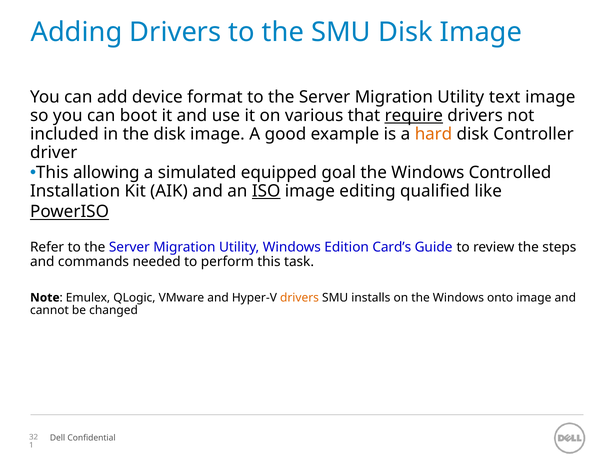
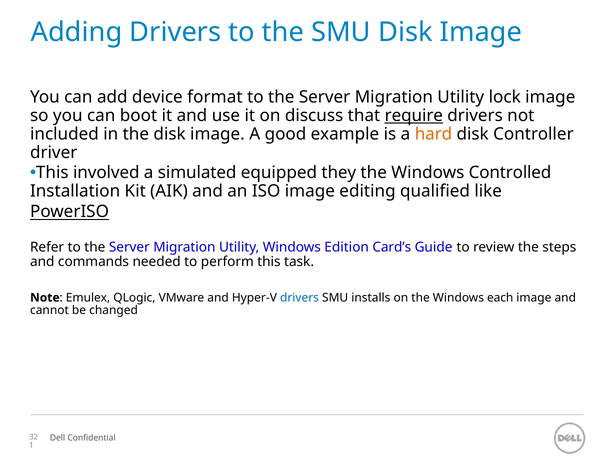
text: text -> lock (505, 97)
various: various -> discuss (314, 116)
allowing: allowing -> involved (106, 173)
goal: goal -> they (339, 173)
ISO underline: present -> none (266, 191)
drivers colour: orange -> blue (300, 297)
onto: onto -> each (500, 297)
